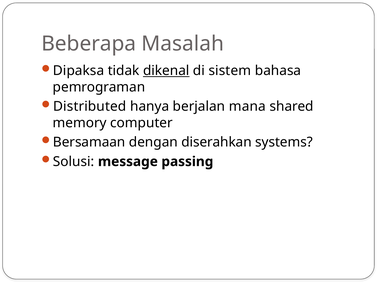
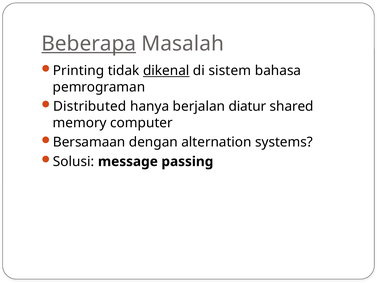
Beberapa underline: none -> present (89, 44)
Dipaksa: Dipaksa -> Printing (79, 71)
mana: mana -> diatur (247, 106)
diserahkan: diserahkan -> alternation (216, 142)
